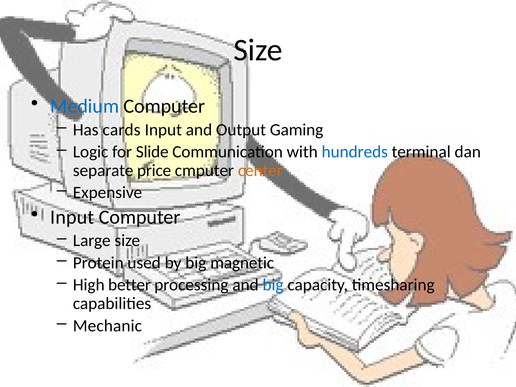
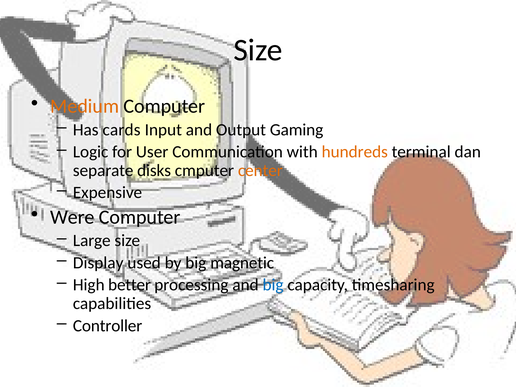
Medium colour: blue -> orange (85, 106)
Slide: Slide -> User (152, 152)
hundreds colour: blue -> orange (355, 152)
price: price -> disks (154, 170)
Input: Input -> Were (72, 217)
Protein: Protein -> Display (98, 263)
Mechanic: Mechanic -> Controller (108, 326)
